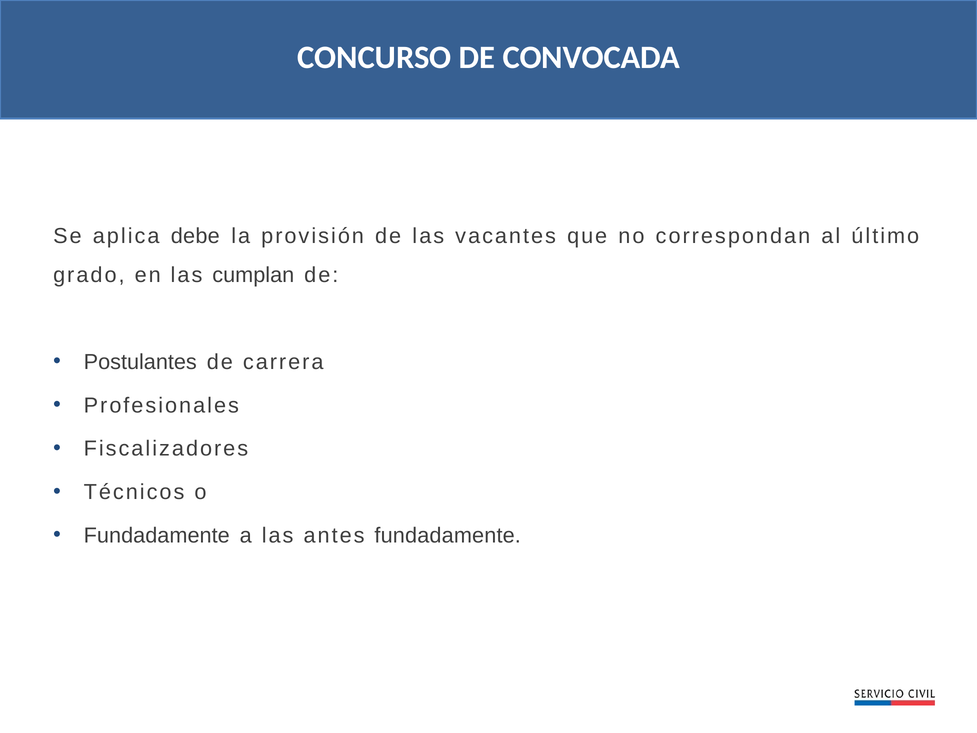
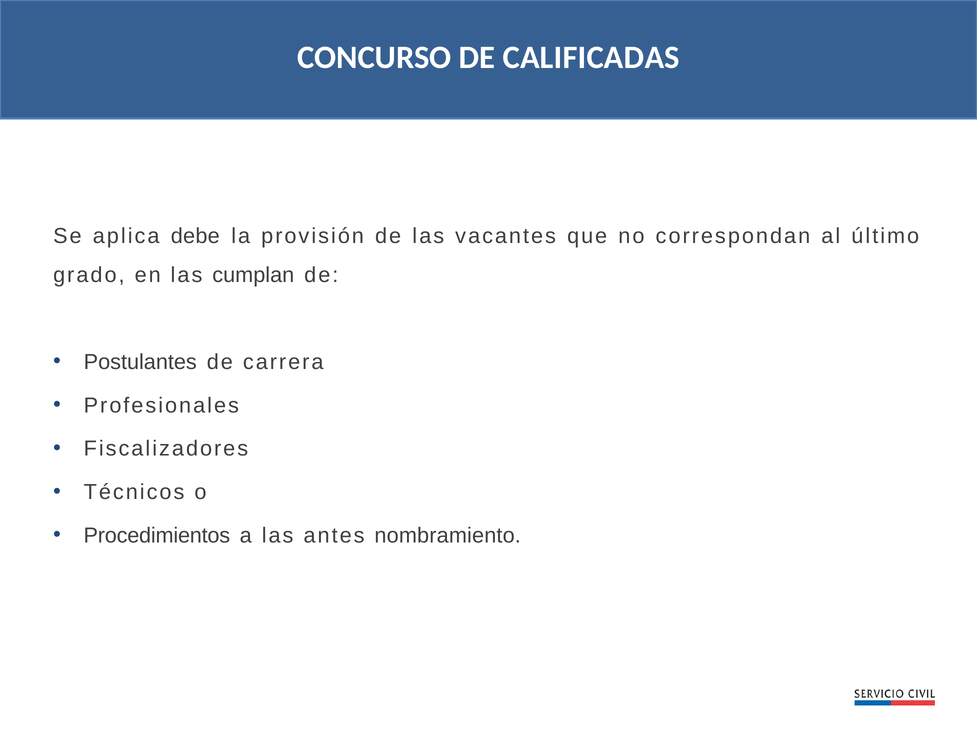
CONVOCADA: CONVOCADA -> CALIFICADAS (591, 57)
Fundadamente: Fundadamente -> Procedimientos (157, 535)
antes fundadamente: fundadamente -> nombramiento (448, 535)
